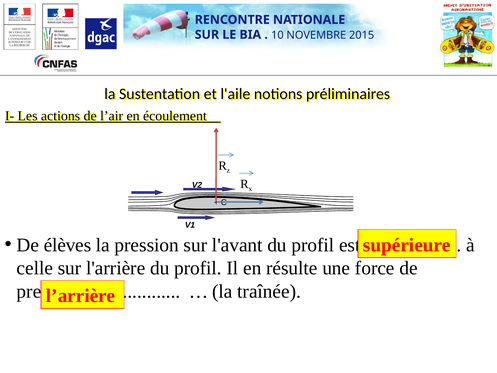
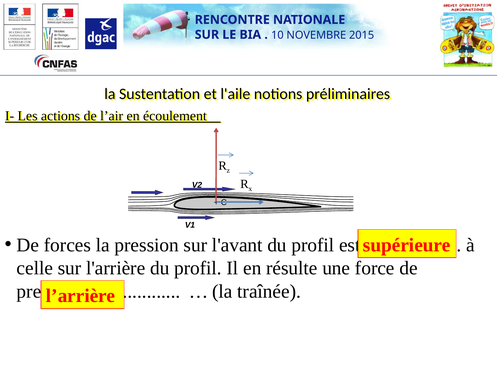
élèves: élèves -> forces (67, 245)
